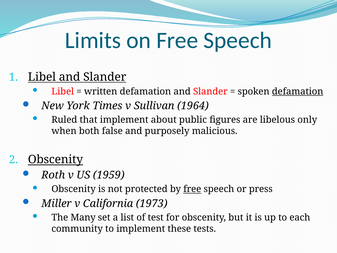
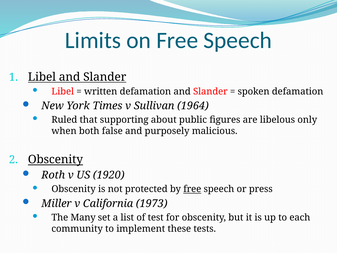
defamation underline: present -> none (298, 91)
that implement: implement -> supporting (124, 120)
1959: 1959 -> 1920 (109, 175)
